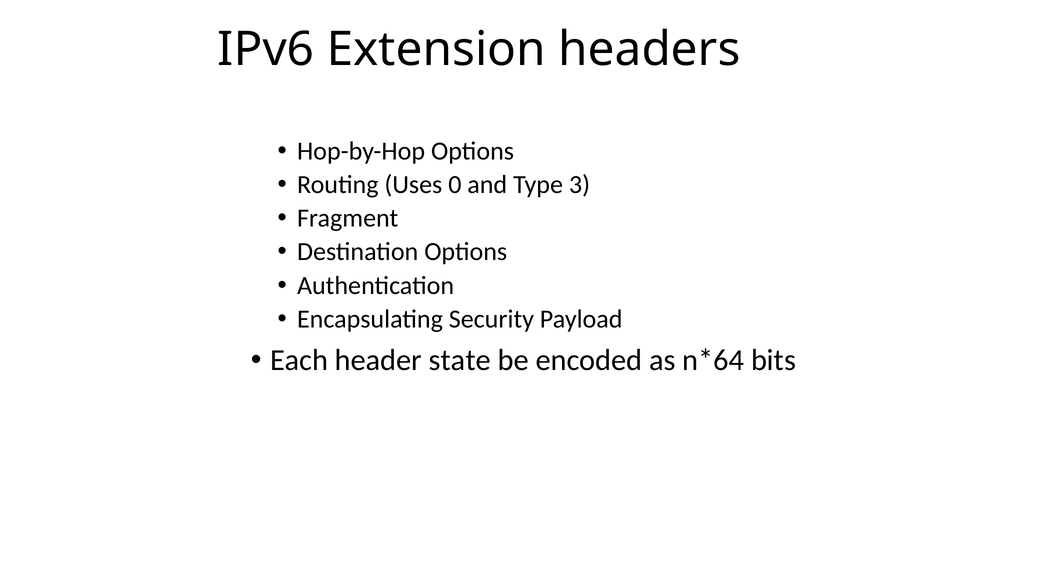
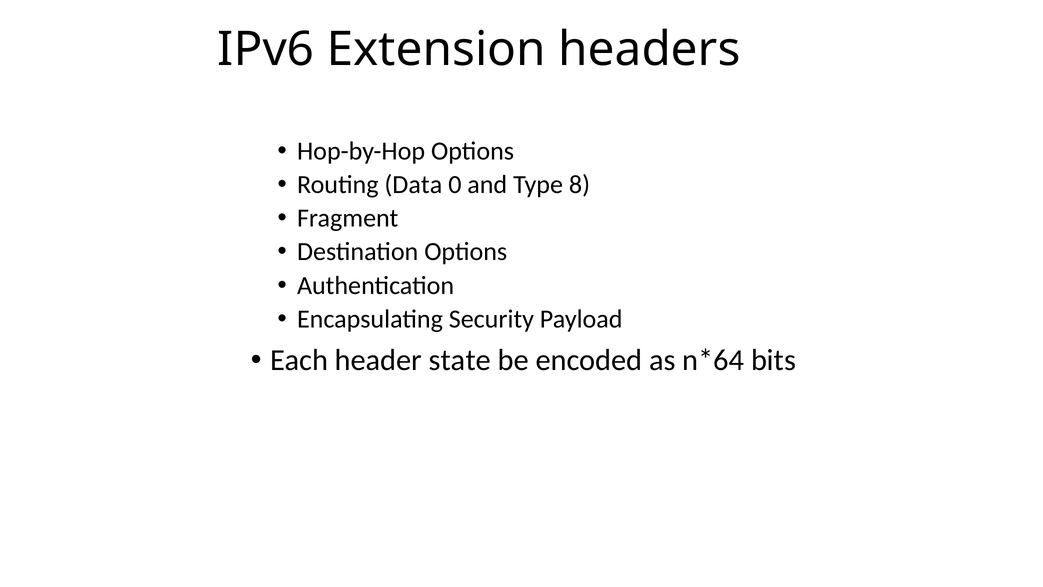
Uses: Uses -> Data (413, 185)
3: 3 -> 8 (579, 185)
